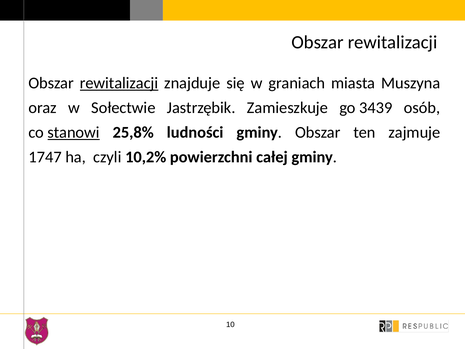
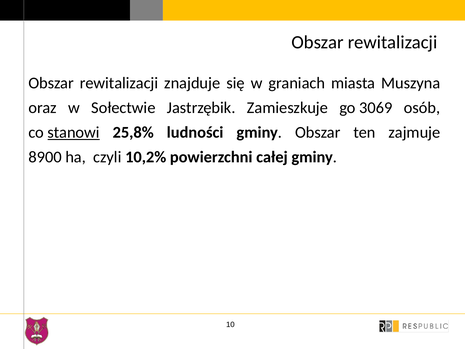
rewitalizacji underline: present -> none (119, 83)
3439: 3439 -> 3069 (376, 108)
1747: 1747 -> 8900 (45, 157)
